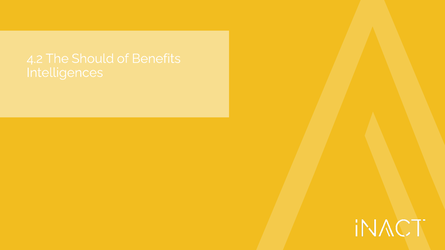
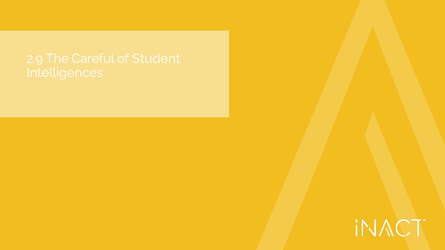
4.2: 4.2 -> 2.9 (35, 59)
Should: Should -> Careful (93, 59)
Benefits: Benefits -> Student (156, 59)
